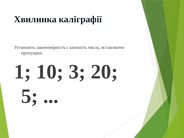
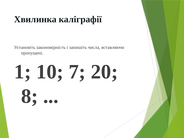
3: 3 -> 7 (77, 72)
5: 5 -> 8 (30, 96)
